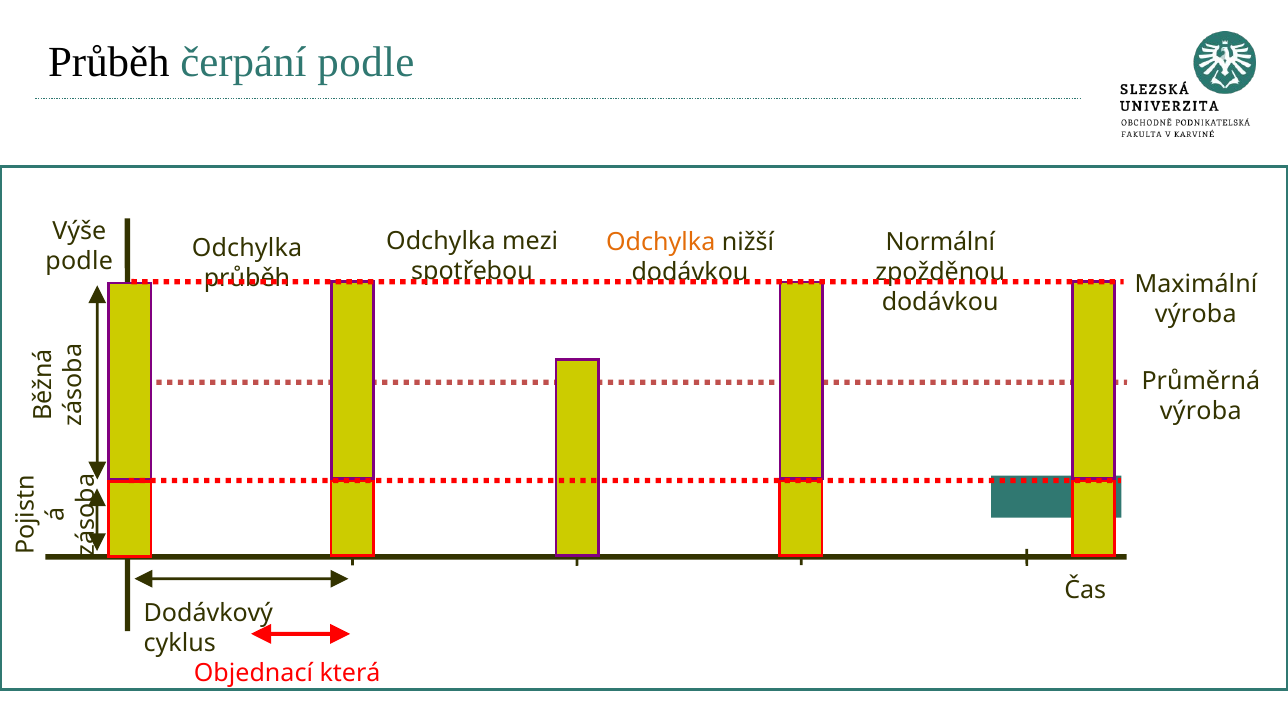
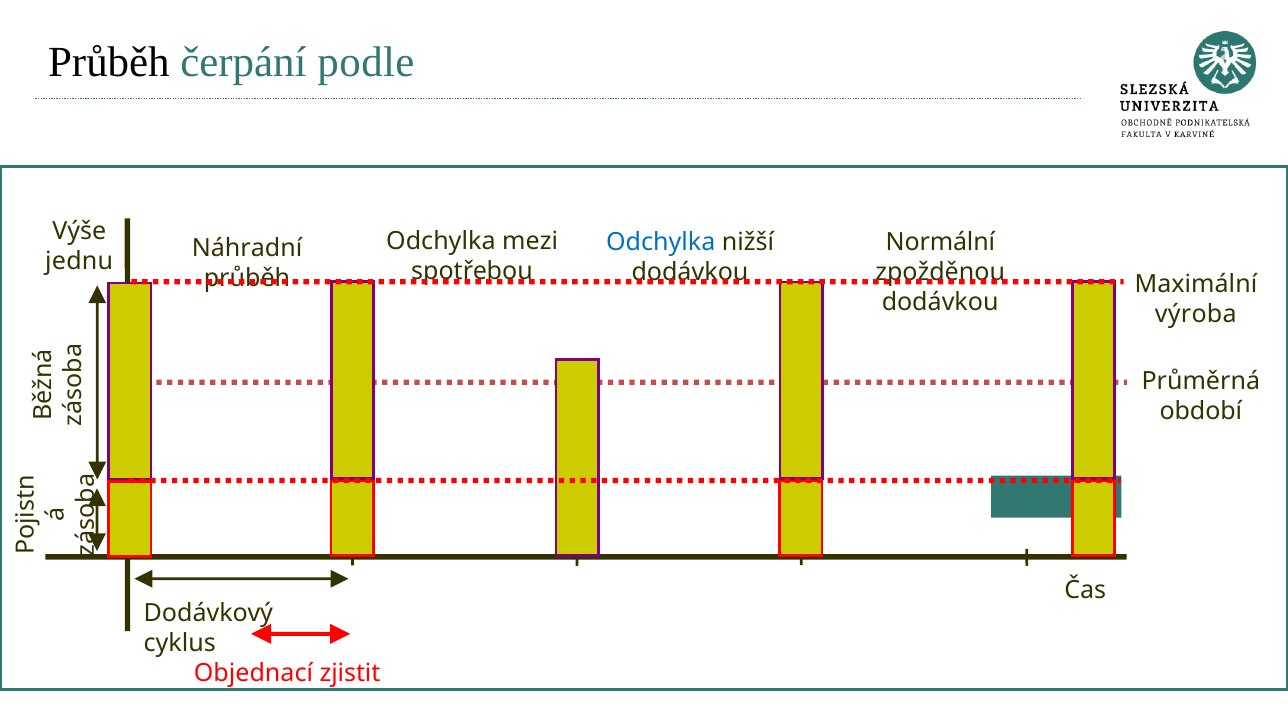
Odchylka colour: orange -> blue (661, 242)
Odchylka: Odchylka -> Náhradní (247, 248)
podle: podle -> jednu (79, 262)
výroba: výroba -> období (1201, 412)
která: která -> zjistit (350, 674)
